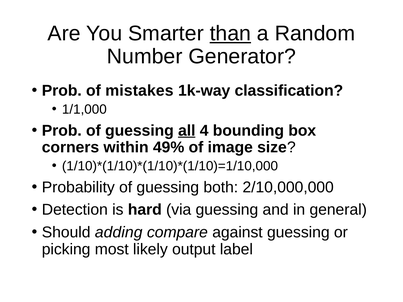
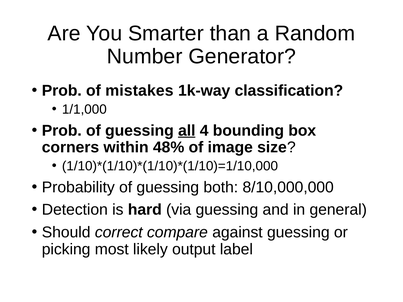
than underline: present -> none (230, 34)
49%: 49% -> 48% (169, 148)
2/10,000,000: 2/10,000,000 -> 8/10,000,000 (288, 187)
adding: adding -> correct (119, 232)
